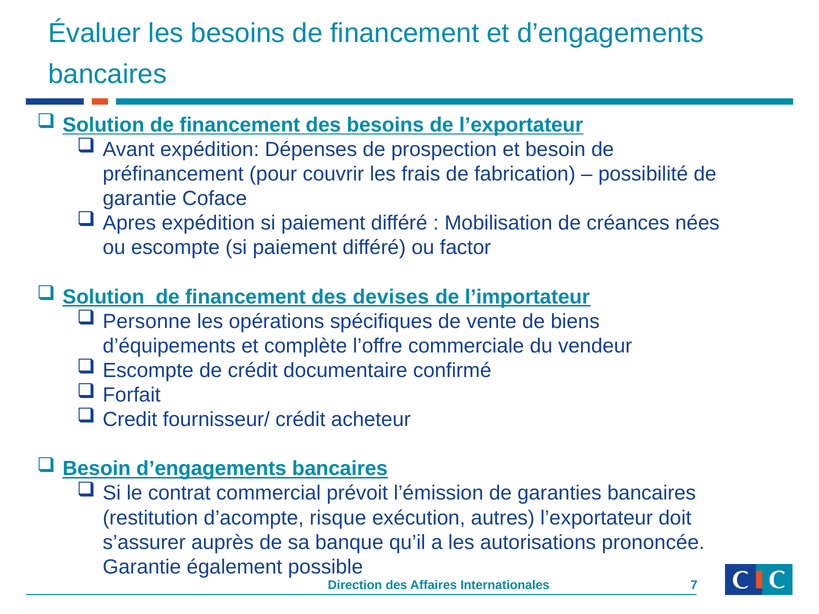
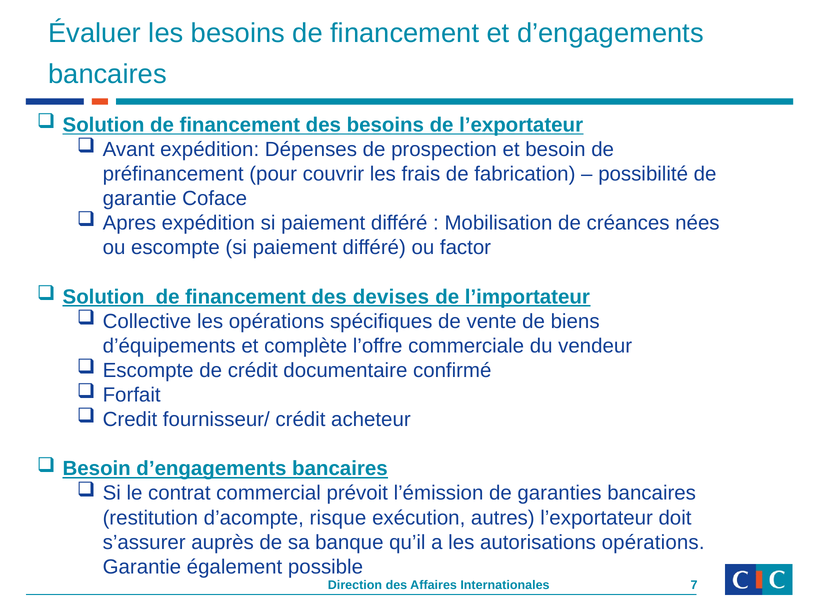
Personne: Personne -> Collective (147, 321)
autorisations prononcée: prononcée -> opérations (653, 543)
